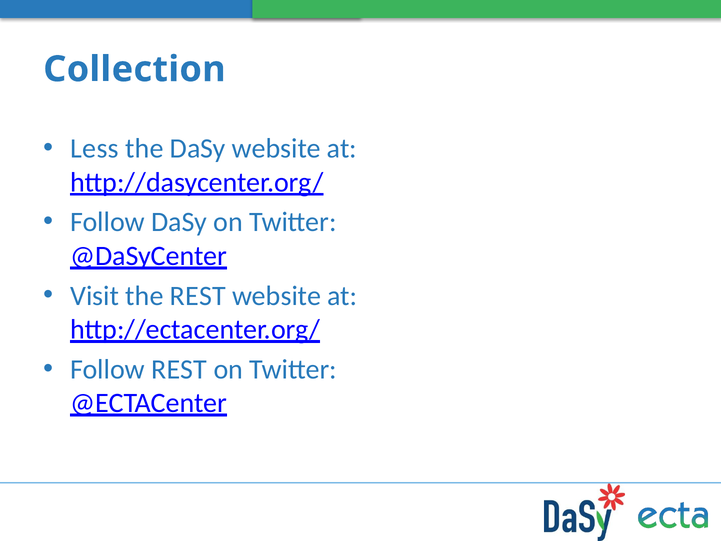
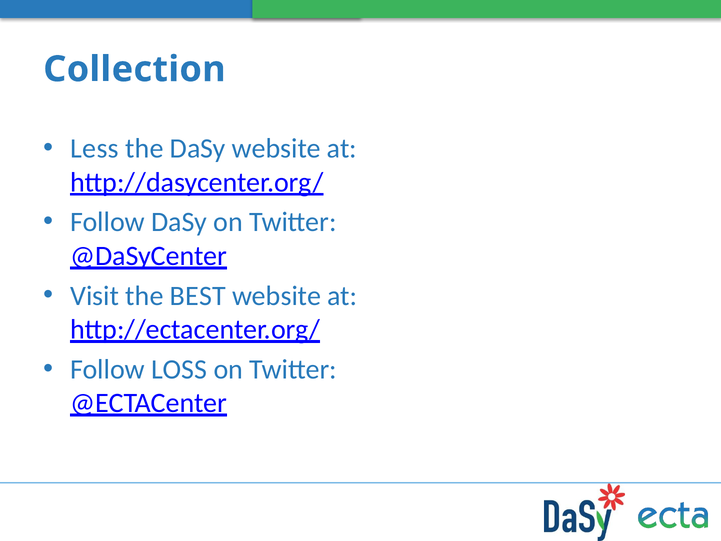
the REST: REST -> BEST (198, 296)
Follow REST: REST -> LOSS (179, 369)
